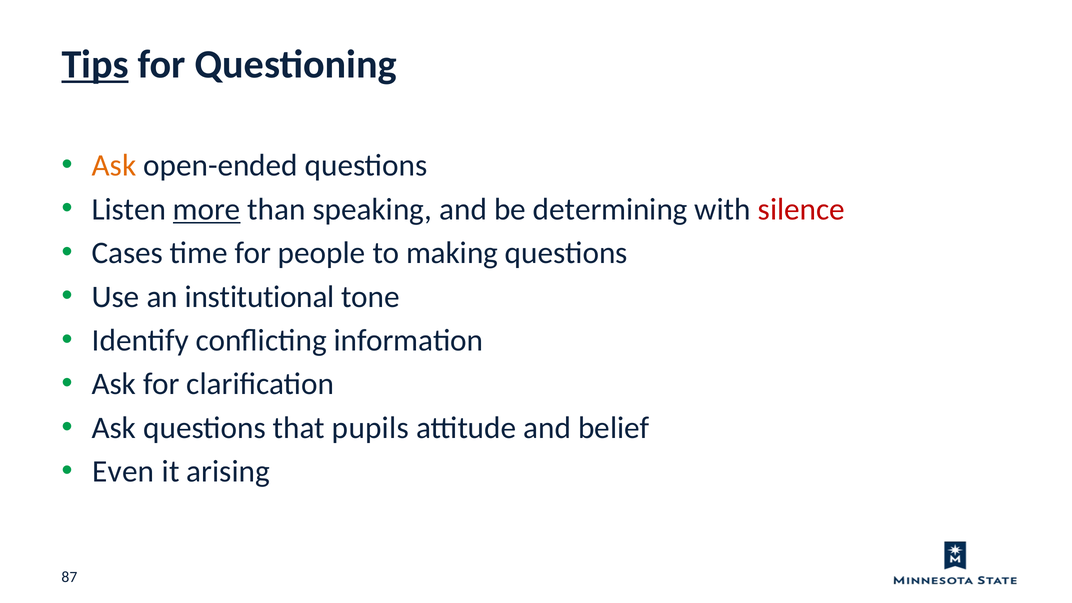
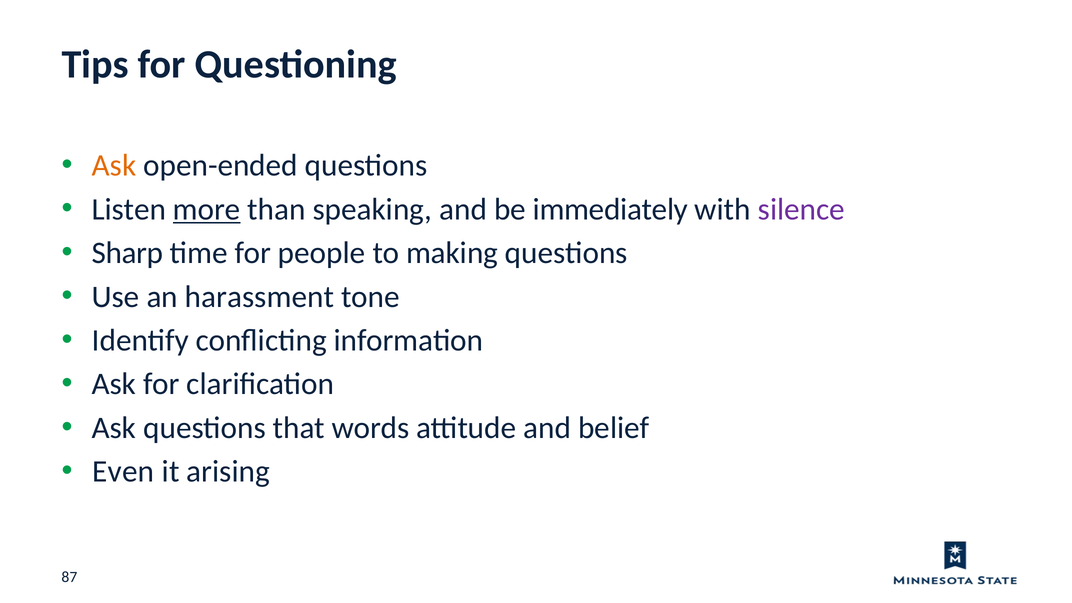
Tips underline: present -> none (95, 64)
determining: determining -> immediately (610, 209)
silence colour: red -> purple (801, 209)
Cases: Cases -> Sharp (127, 253)
institutional: institutional -> harassment (260, 297)
pupils: pupils -> words (371, 428)
